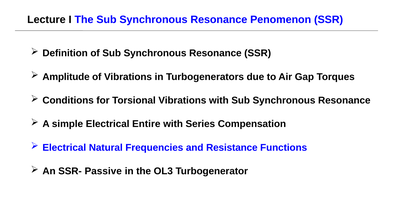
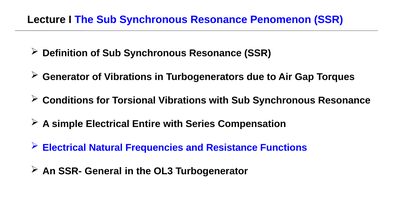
Amplitude: Amplitude -> Generator (66, 77)
Passive: Passive -> General (103, 171)
